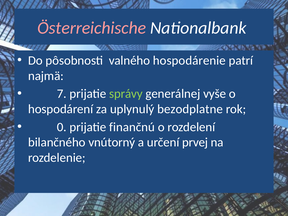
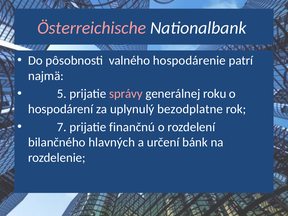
7: 7 -> 5 (62, 94)
správy colour: light green -> pink (126, 94)
vyše: vyše -> roku (215, 94)
0: 0 -> 7 (62, 127)
vnútorný: vnútorný -> hlavných (112, 142)
prvej: prvej -> bánk (195, 142)
